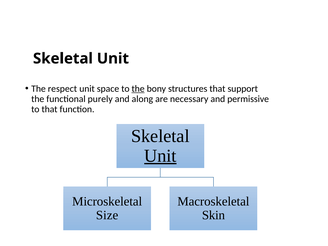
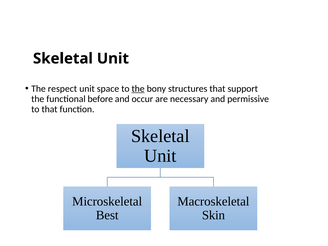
purely: purely -> before (100, 99)
along: along -> occur (142, 99)
Unit underline: present -> none (160, 156)
Size: Size -> Best (107, 215)
